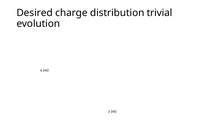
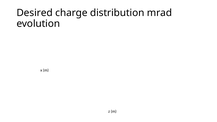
trivial: trivial -> mrad (159, 13)
